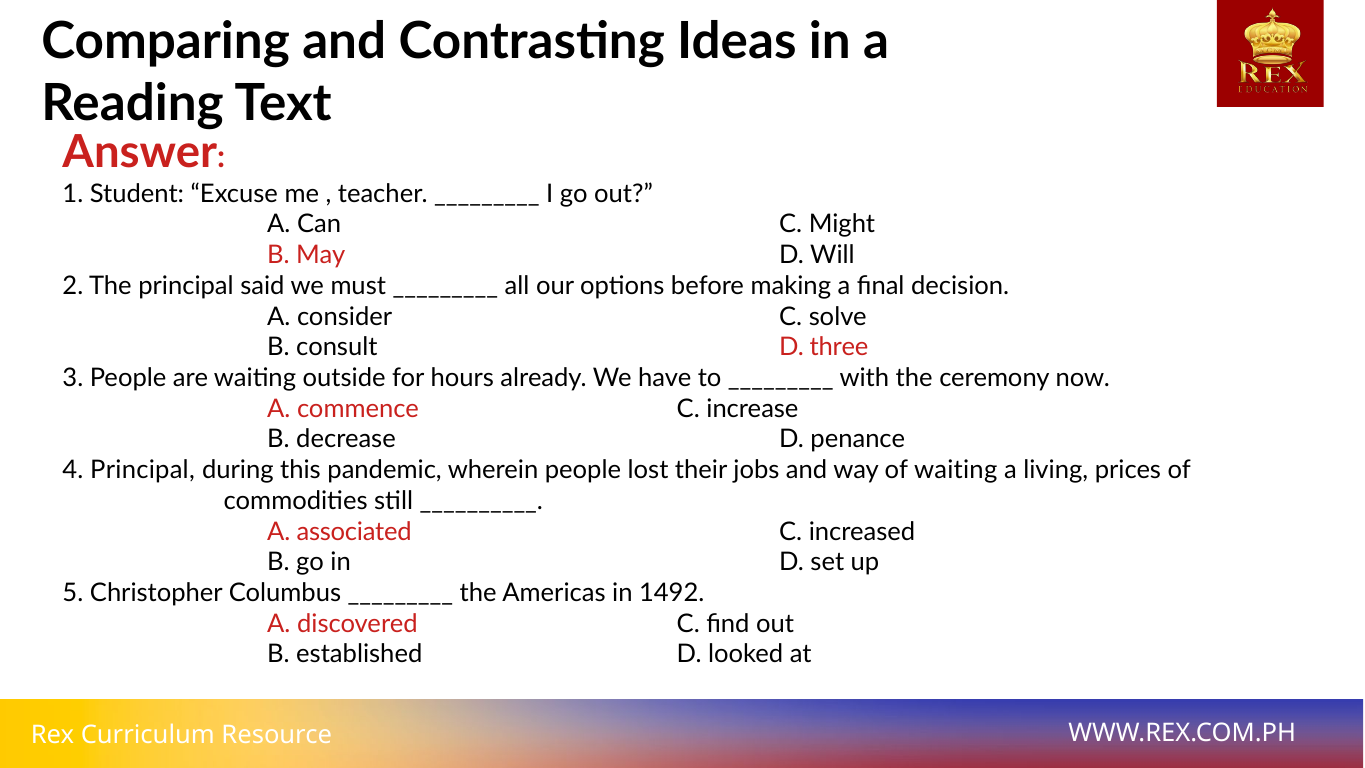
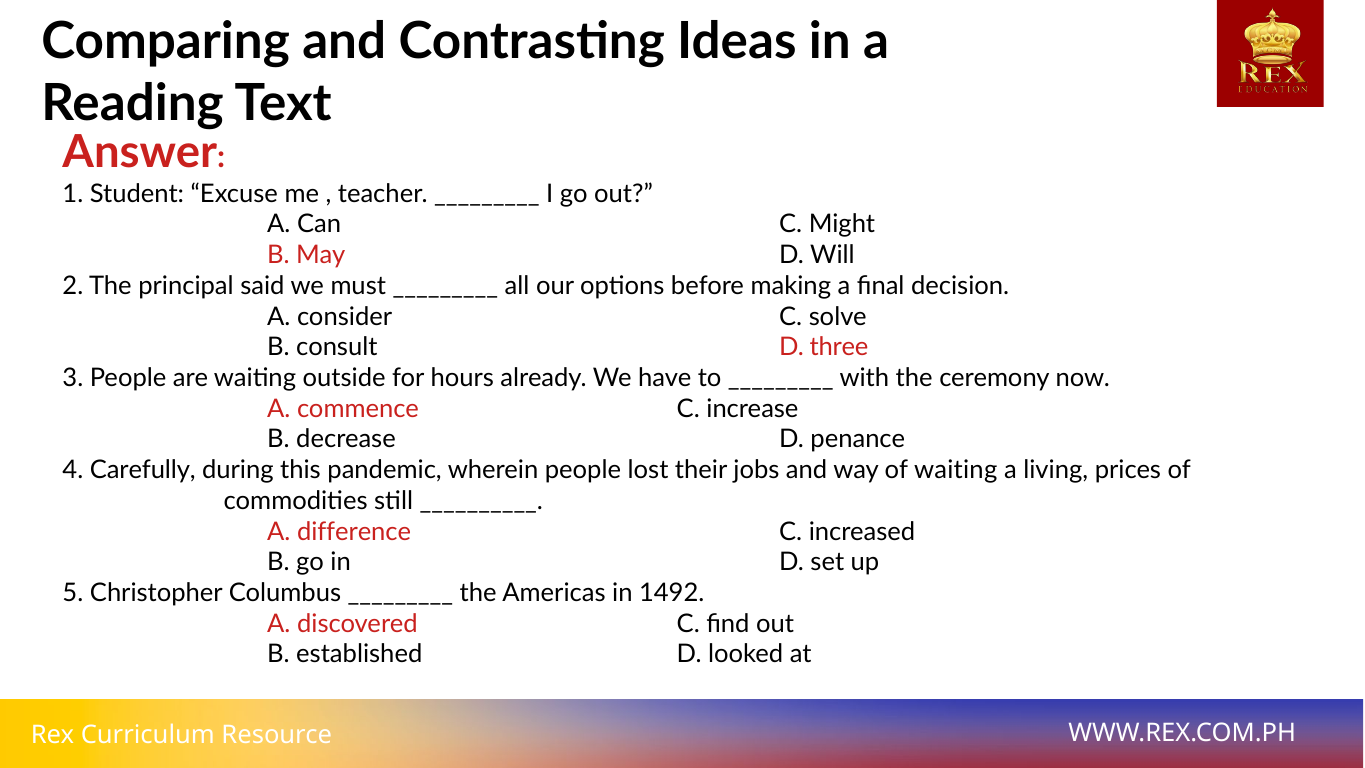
4 Principal: Principal -> Carefully (143, 470)
associated: associated -> difference (354, 531)
